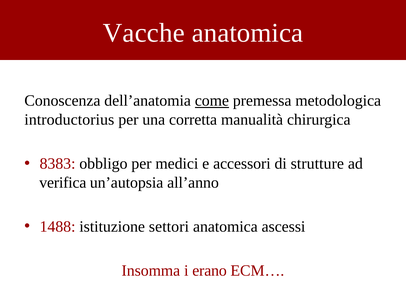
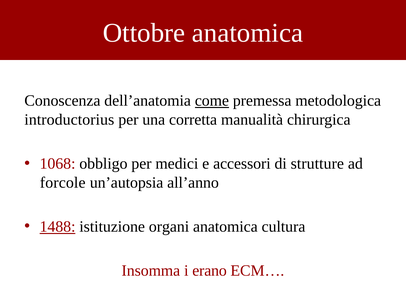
Vacche: Vacche -> Ottobre (144, 33)
8383: 8383 -> 1068 (58, 164)
verifica: verifica -> forcole (63, 183)
1488 underline: none -> present (58, 227)
settori: settori -> organi (169, 227)
ascessi: ascessi -> cultura (284, 227)
